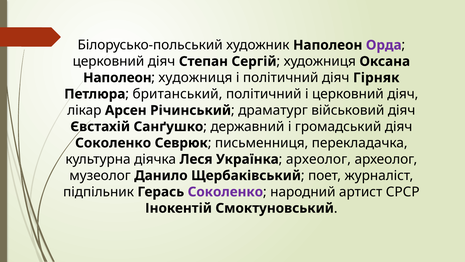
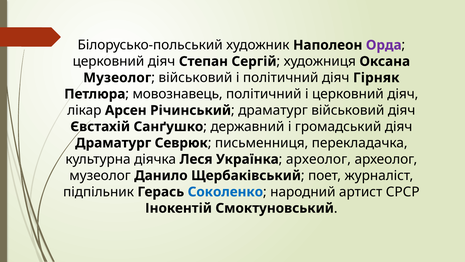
Наполеон: Наполеон -> Музеолог (117, 78)
художниця: художниця -> військовий (195, 78)
британський: британський -> мовознавець (178, 94)
Соколенко: Соколенко -> Драматург (113, 143)
Соколенко colour: purple -> blue (225, 192)
